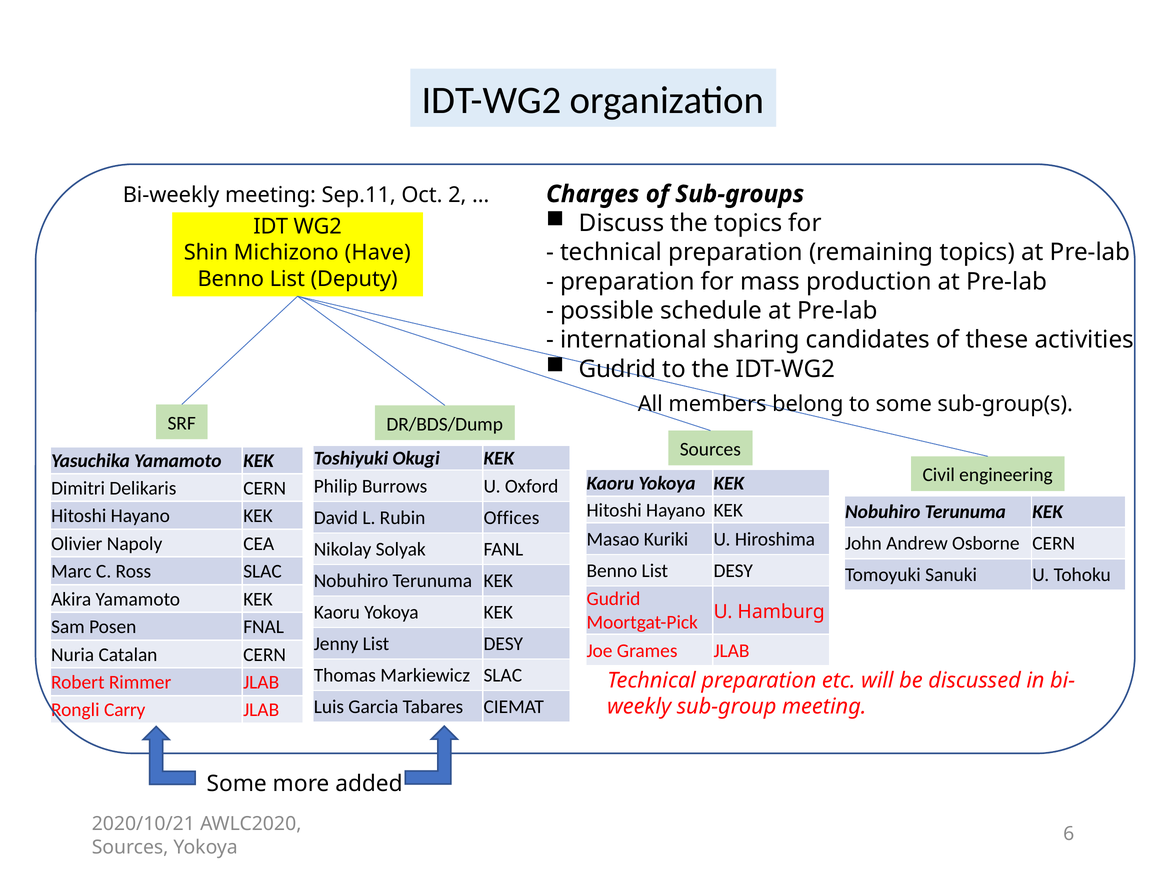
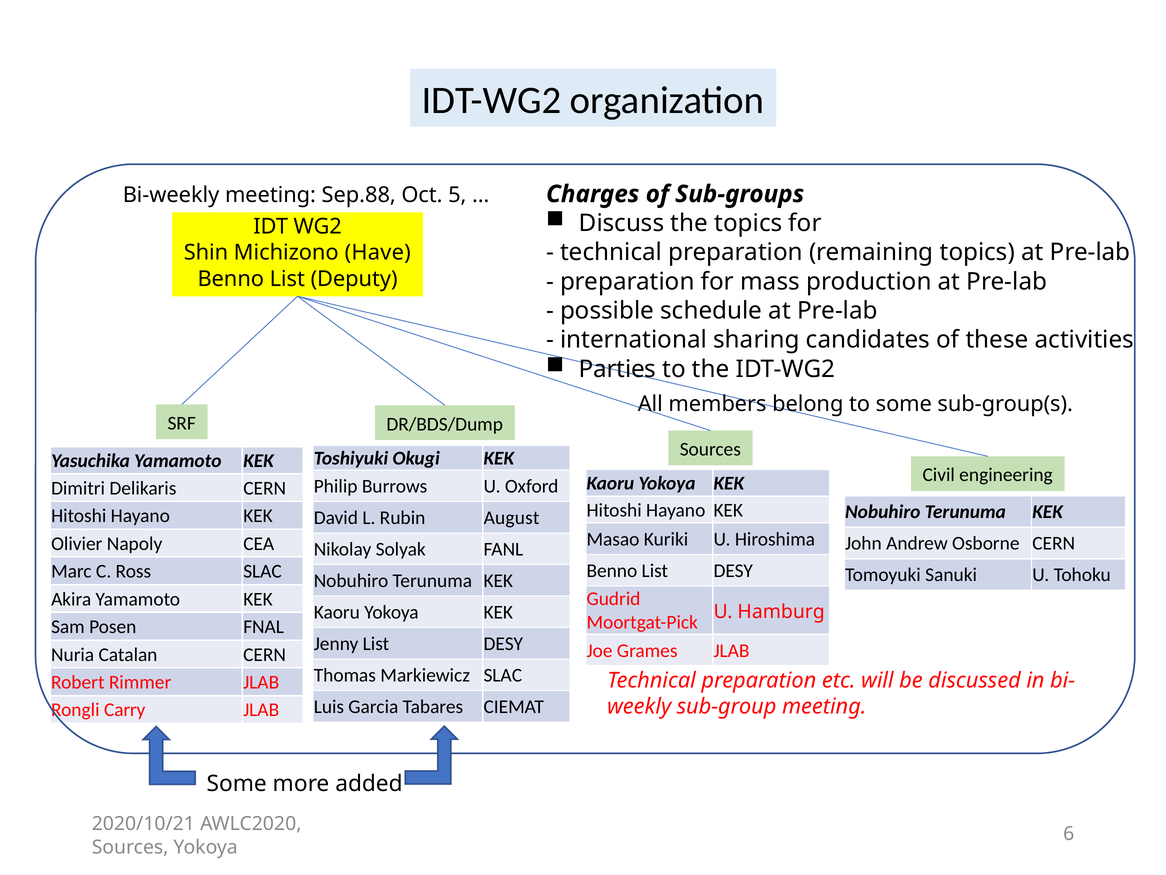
Sep.11: Sep.11 -> Sep.88 (359, 195)
2: 2 -> 5 (457, 195)
Gudrid: Gudrid -> Parties (617, 369)
Offices: Offices -> August (512, 518)
